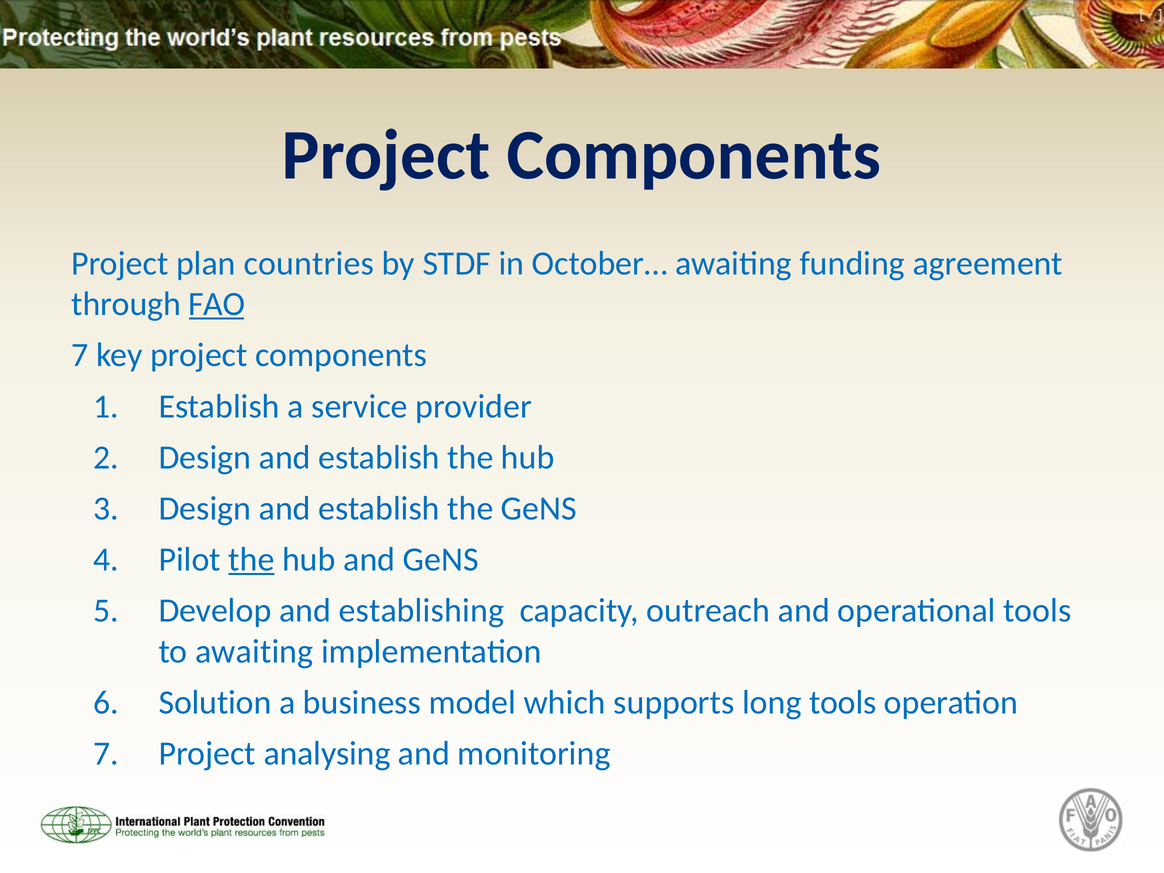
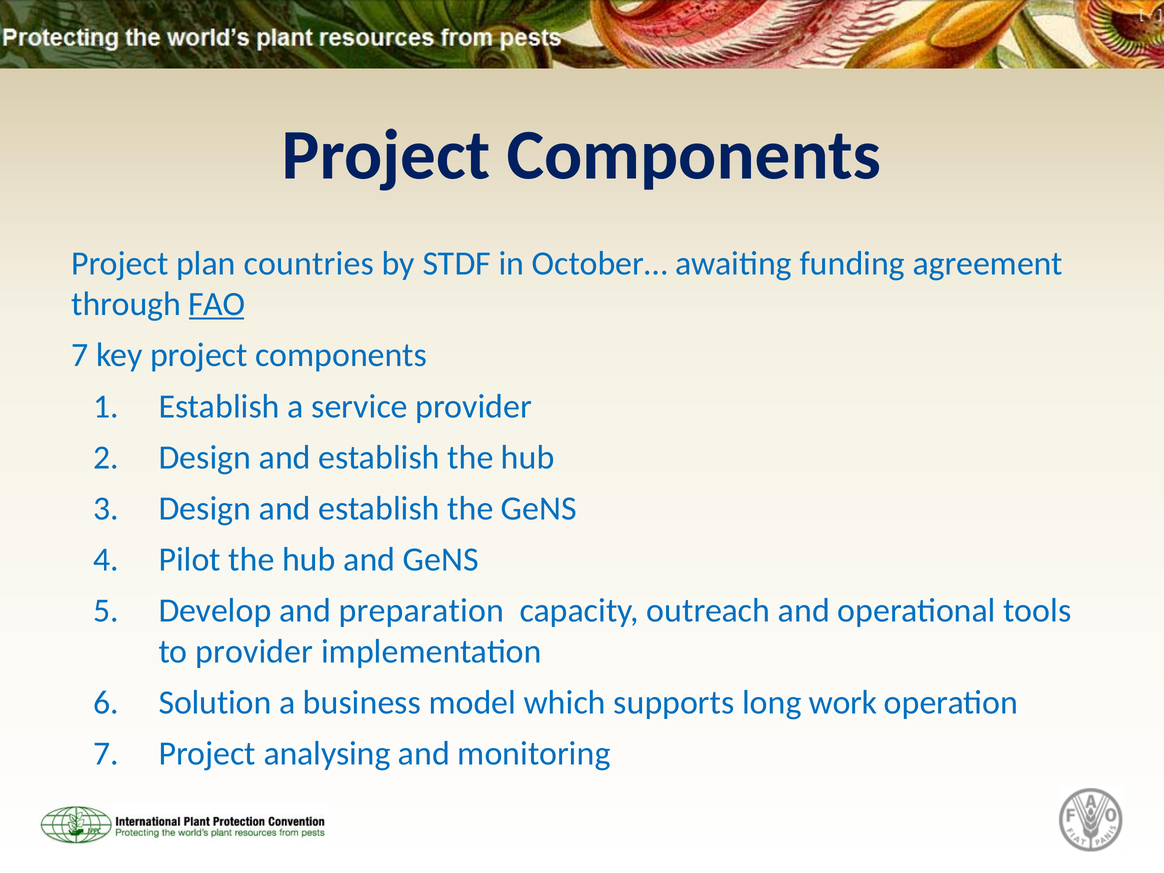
the underline: present -> none (251, 560)
establishing: establishing -> preparation (421, 611)
to awaiting: awaiting -> provider (254, 651)
long tools: tools -> work (843, 703)
